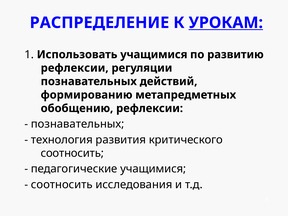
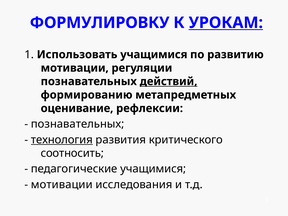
РАСПРЕДЕЛЕНИЕ: РАСПРЕДЕЛЕНИЕ -> ФОРМУЛИРОВКУ (100, 23)
рефлексии: рефлексии -> мотивации (75, 68)
действий underline: none -> present (169, 81)
обобщению: обобщению -> оценивание (77, 108)
технология underline: none -> present (62, 140)
соотносить: соотносить -> мотивации (62, 185)
